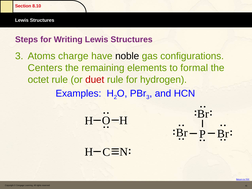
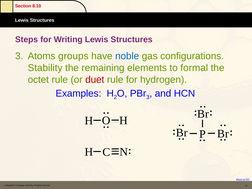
charge: charge -> groups (73, 56)
noble colour: black -> blue (127, 56)
Centers: Centers -> Stability (45, 68)
